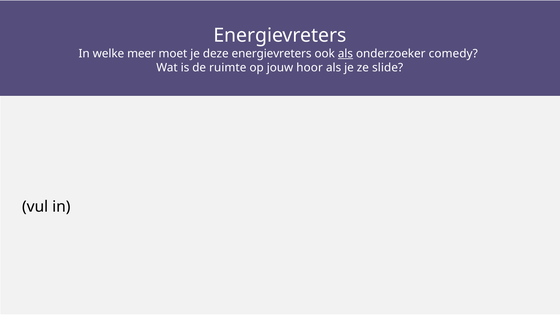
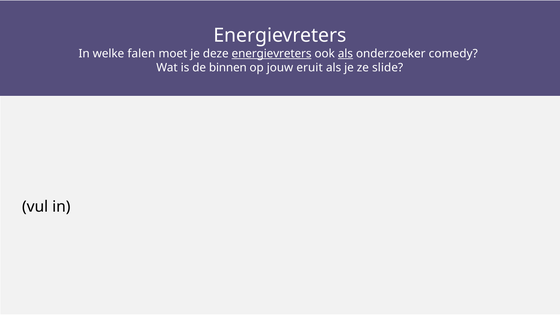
meer: meer -> falen (141, 54)
energievreters underline: none -> present (272, 54)
ruimte: ruimte -> binnen (228, 68)
hoor: hoor -> eruit (310, 68)
